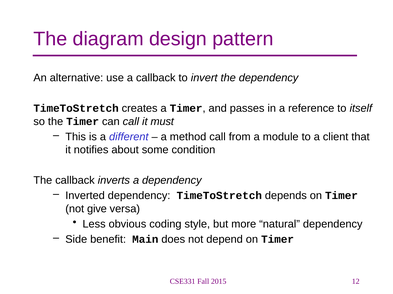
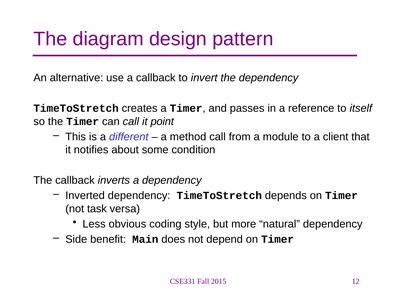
must: must -> point (162, 122)
give: give -> task (97, 209)
